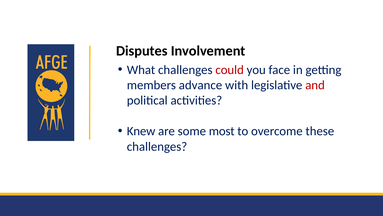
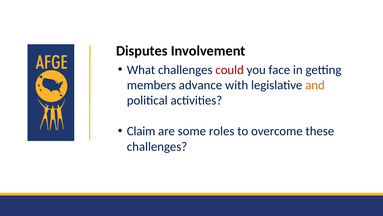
and colour: red -> orange (315, 85)
Knew: Knew -> Claim (141, 131)
most: most -> roles (222, 131)
